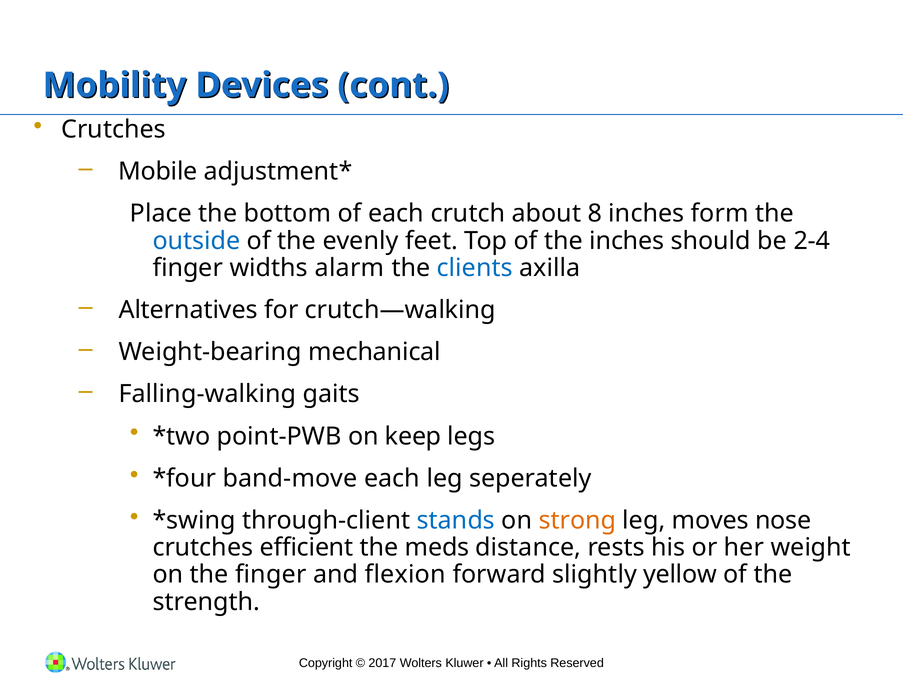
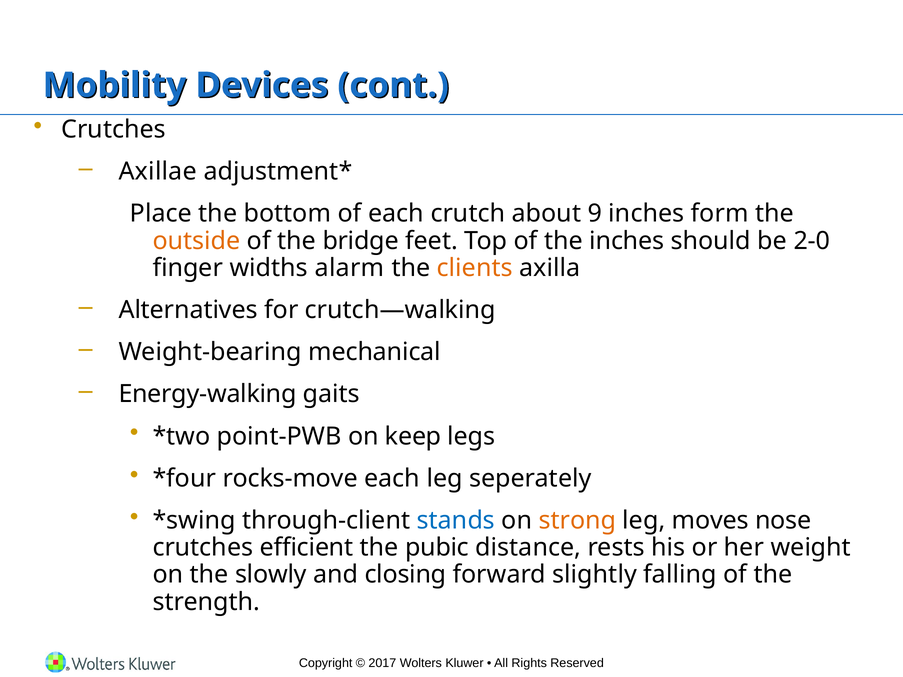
Mobile: Mobile -> Axillae (158, 172)
8: 8 -> 9 (595, 214)
outside colour: blue -> orange (196, 241)
evenly: evenly -> bridge (361, 241)
2-4: 2-4 -> 2-0 (812, 241)
clients colour: blue -> orange (475, 268)
Falling-walking: Falling-walking -> Energy-walking (208, 394)
band-move: band-move -> rocks-move (290, 479)
meds: meds -> pubic (437, 548)
the finger: finger -> slowly (271, 575)
flexion: flexion -> closing (405, 575)
yellow: yellow -> falling (680, 575)
